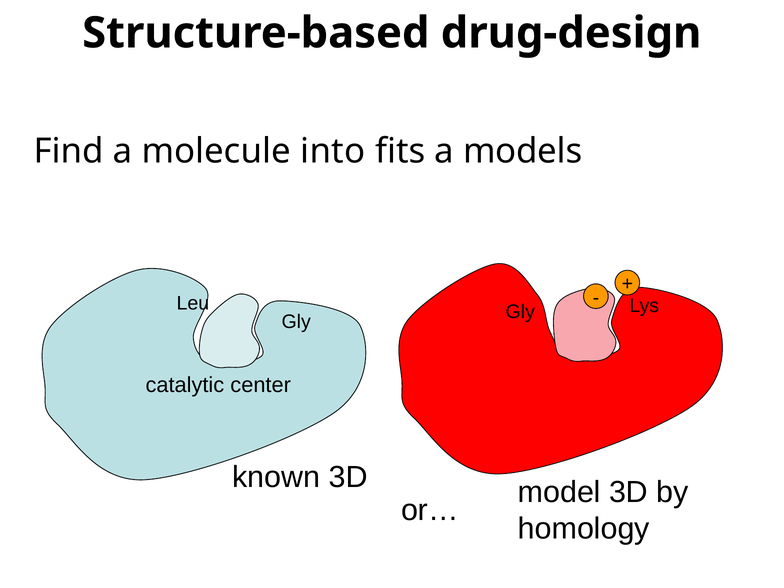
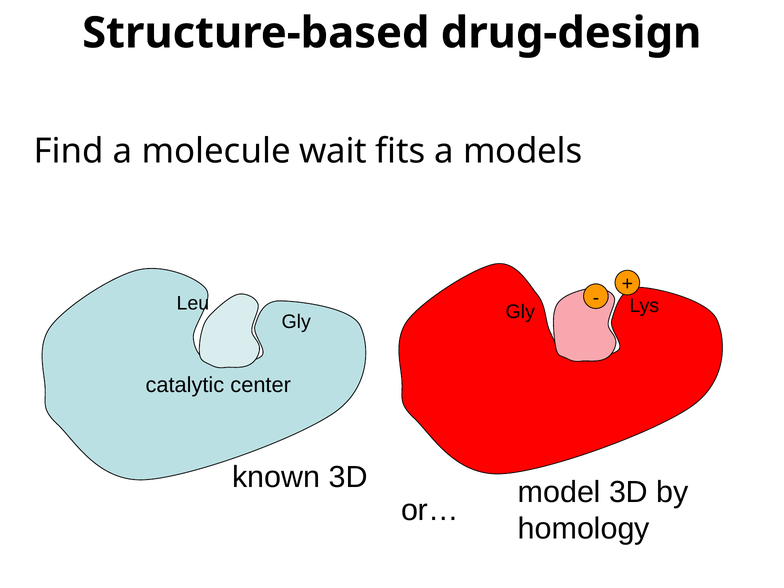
into: into -> wait (333, 151)
